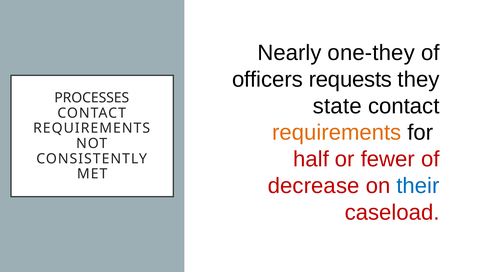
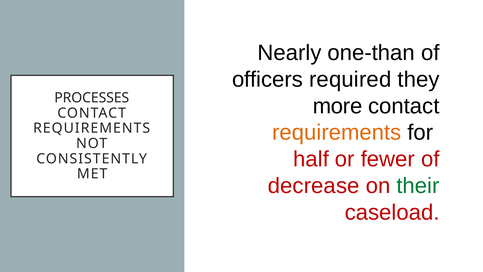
one-they: one-they -> one-than (371, 53)
requests: requests -> required (350, 79)
state: state -> more (338, 106)
their colour: blue -> green (418, 186)
